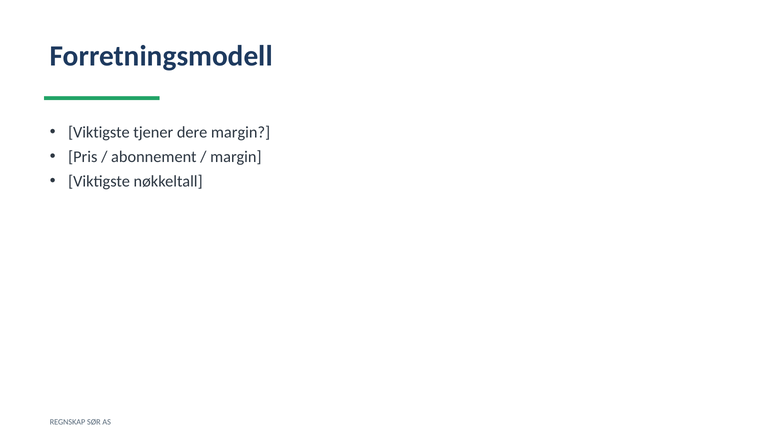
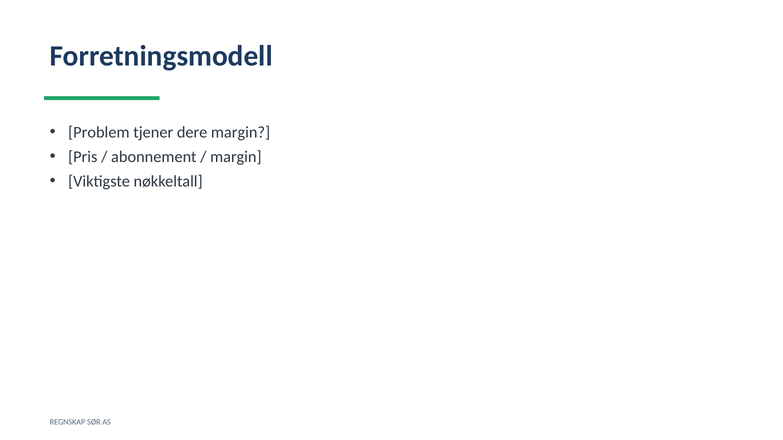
Viktigste: Viktigste -> Problem (99, 133)
